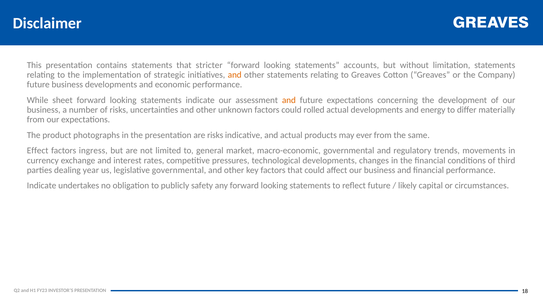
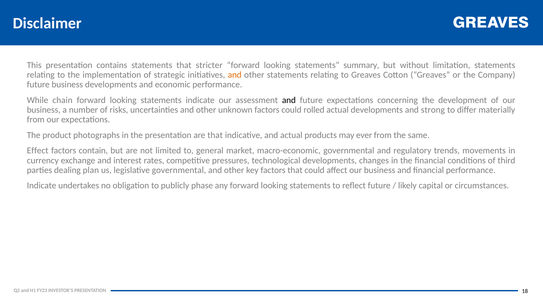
accounts: accounts -> summary (361, 65)
sheet: sheet -> chain (62, 100)
and colour: orange -> black (289, 100)
energy: energy -> strong (433, 110)
are risks: risks -> that (215, 135)
ingress: ingress -> contain (93, 151)
year: year -> plan (91, 170)
safety: safety -> phase (202, 186)
